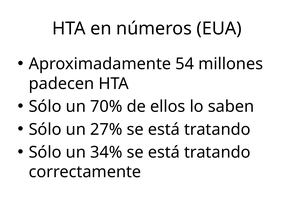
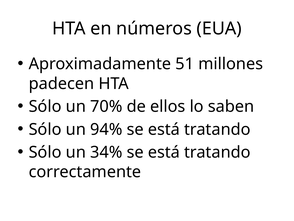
54: 54 -> 51 (185, 64)
27%: 27% -> 94% (106, 129)
